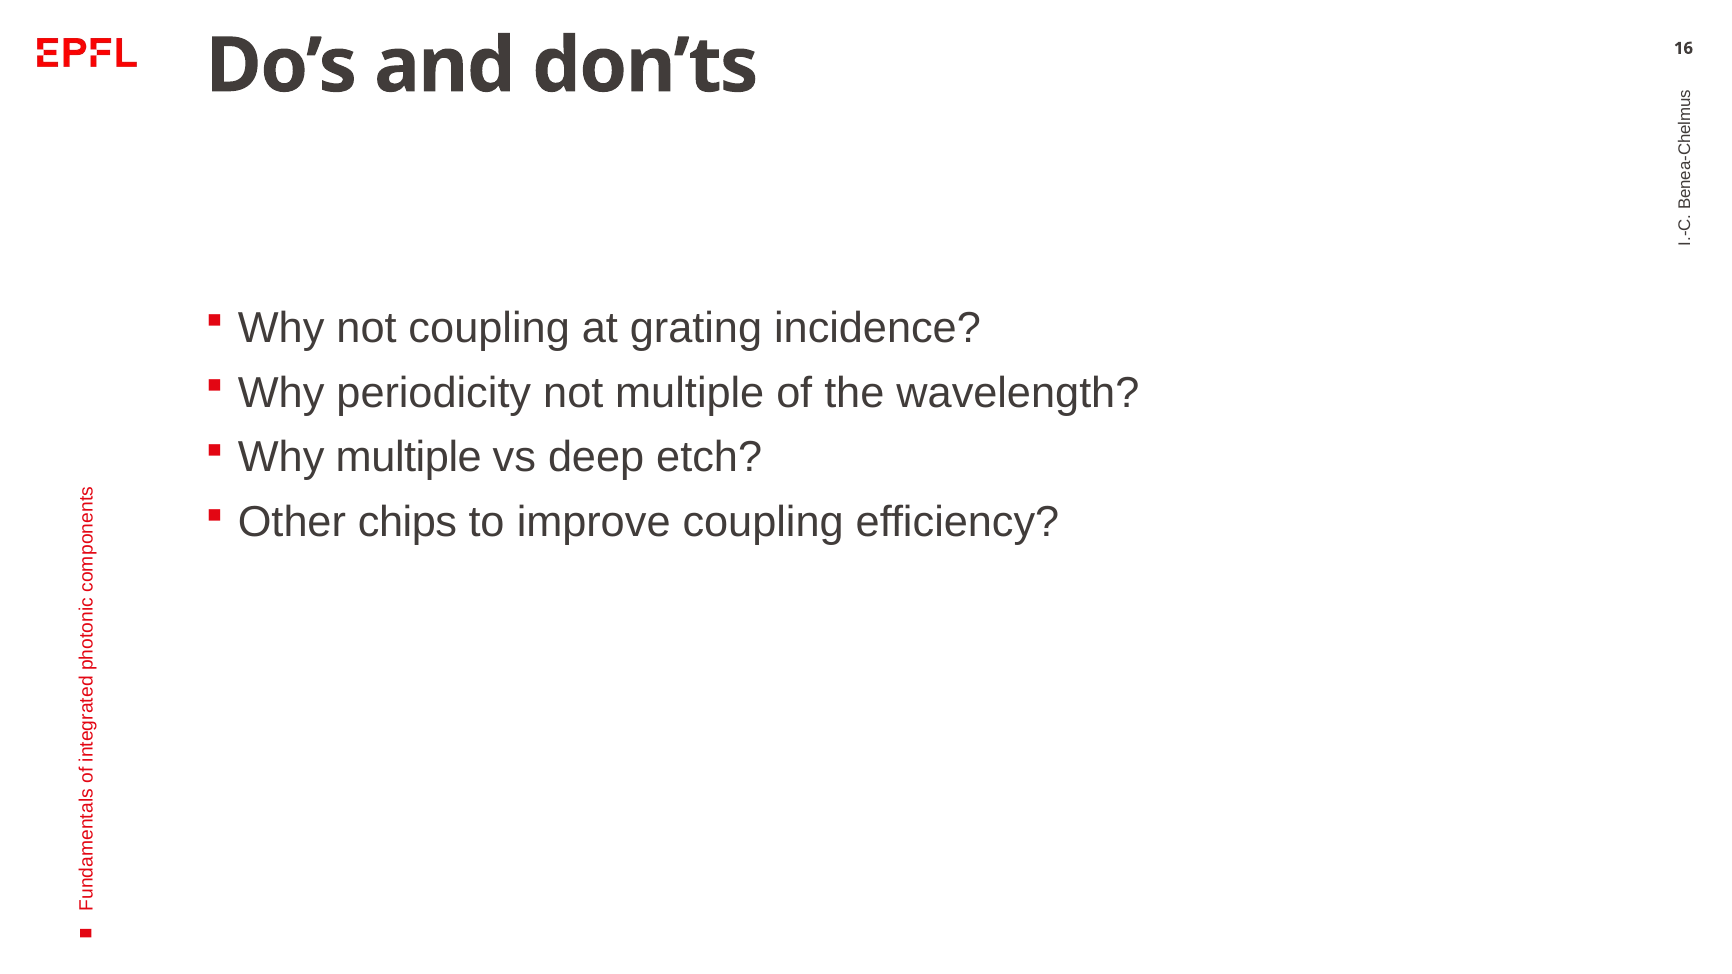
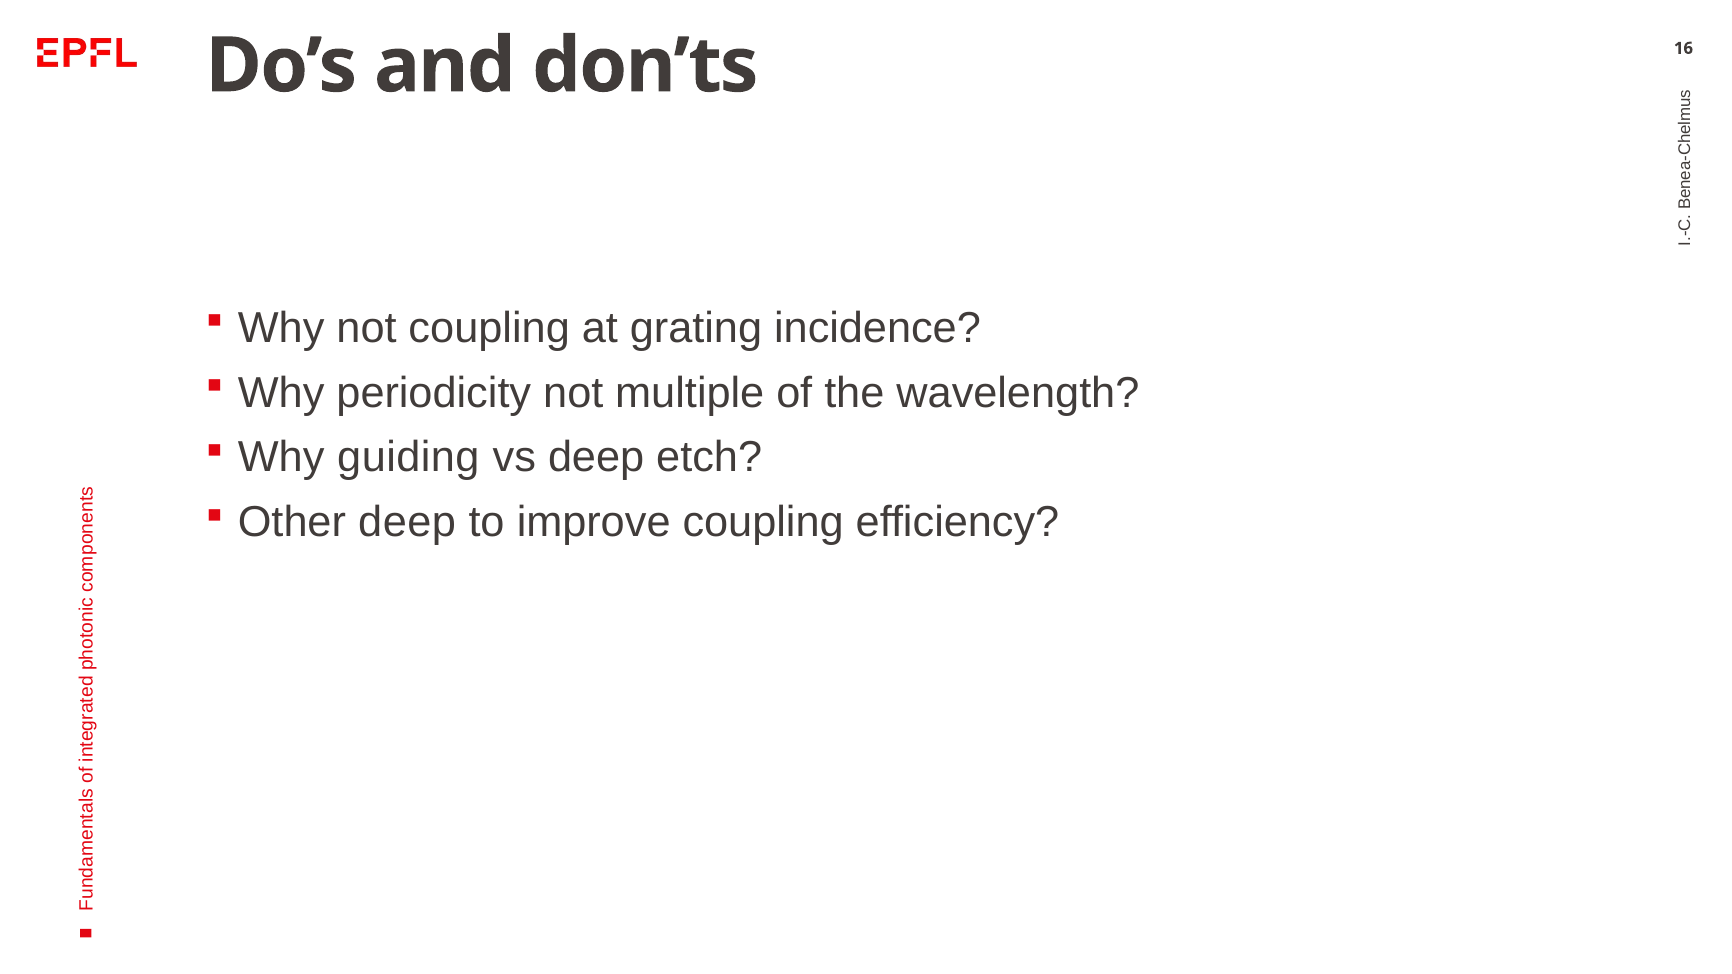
Why multiple: multiple -> guiding (408, 458)
Other chips: chips -> deep (407, 523)
